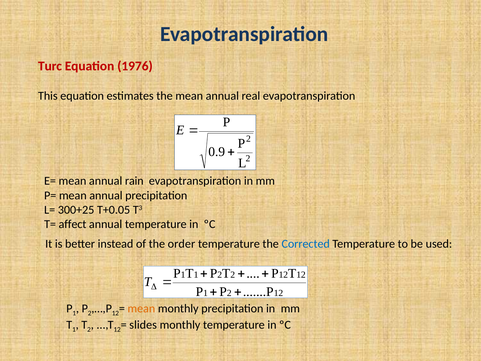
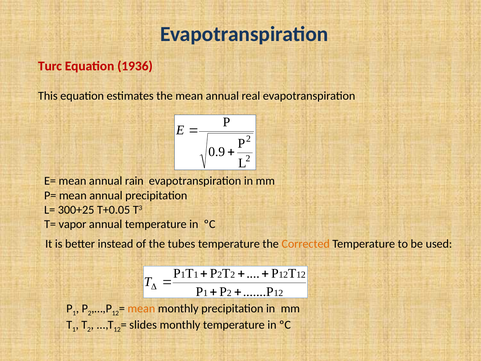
1976: 1976 -> 1936 (135, 66)
affect: affect -> vapor (73, 224)
order: order -> tubes (181, 244)
Corrected colour: blue -> orange (306, 244)
